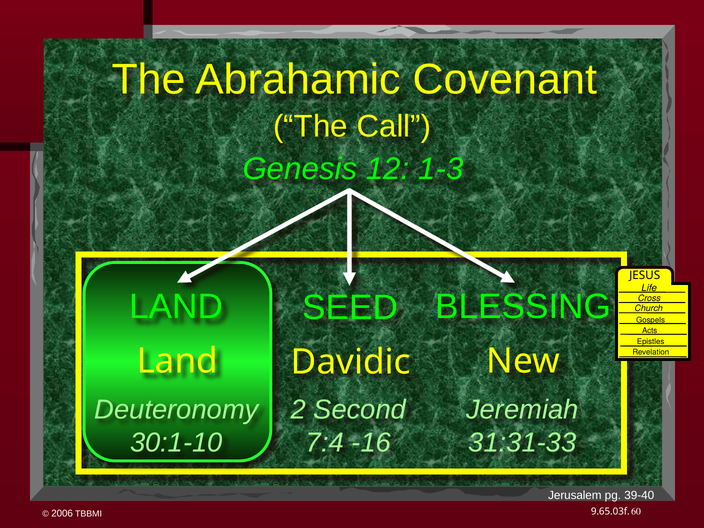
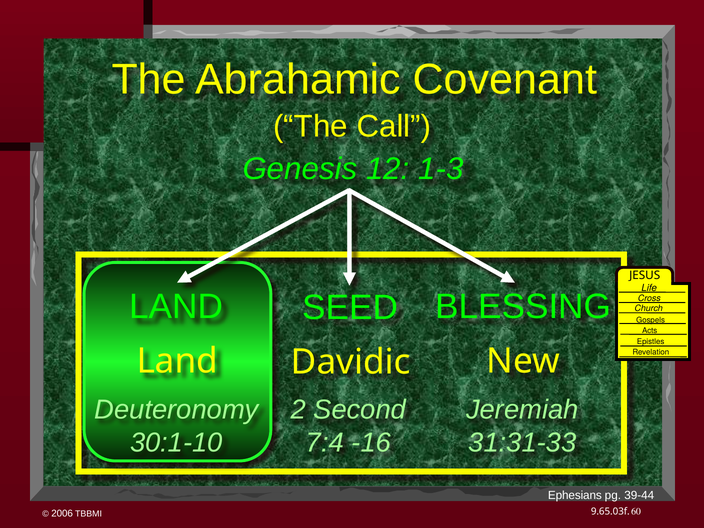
Jerusalem: Jerusalem -> Ephesians (575, 495)
39-40: 39-40 -> 39-44 (639, 495)
